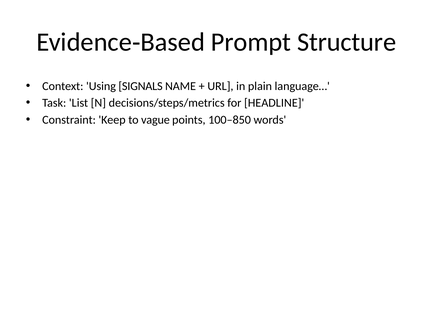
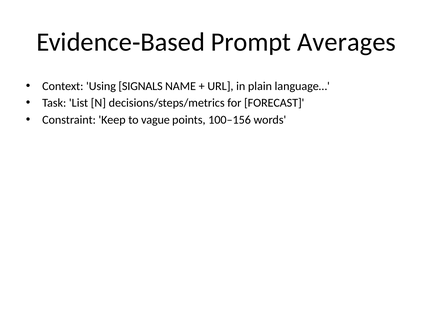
Structure: Structure -> Averages (347, 42)
HEADLINE: HEADLINE -> FORECAST (274, 103)
100–850: 100–850 -> 100–156 (230, 120)
